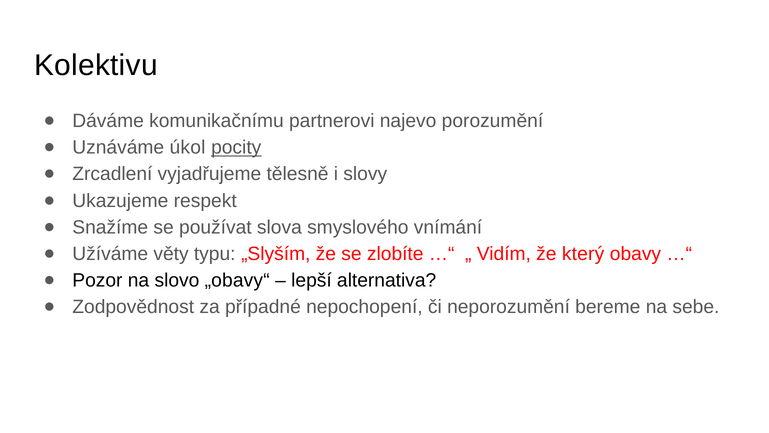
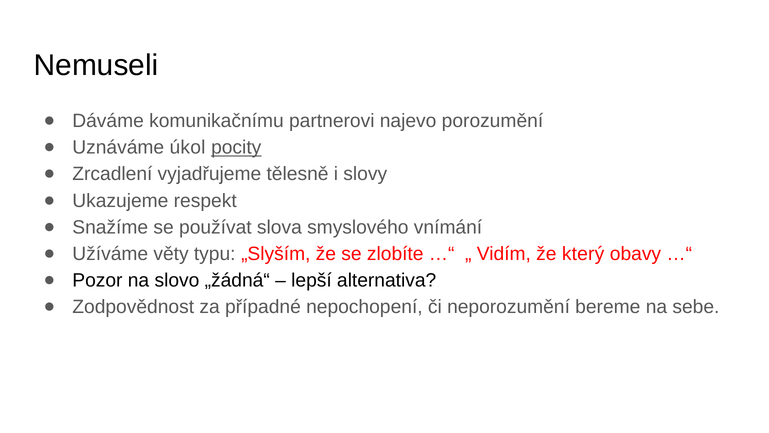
Kolektivu: Kolektivu -> Nemuseli (96, 65)
„obavy“: „obavy“ -> „žádná“ (237, 280)
